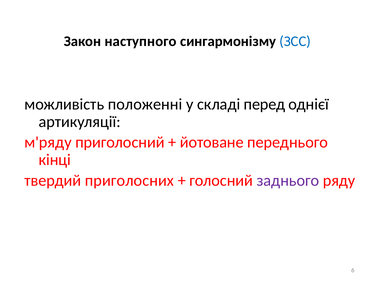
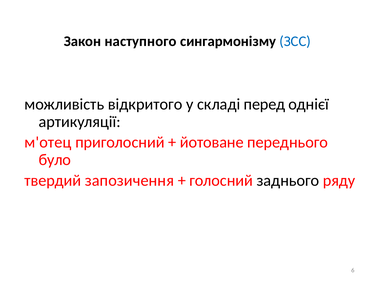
положенні: положенні -> відкритого (145, 104)
м'ряду: м'ряду -> м'отец (48, 142)
кінці: кінці -> було (55, 160)
приголосних: приголосних -> запозичення (129, 180)
заднього colour: purple -> black (288, 180)
